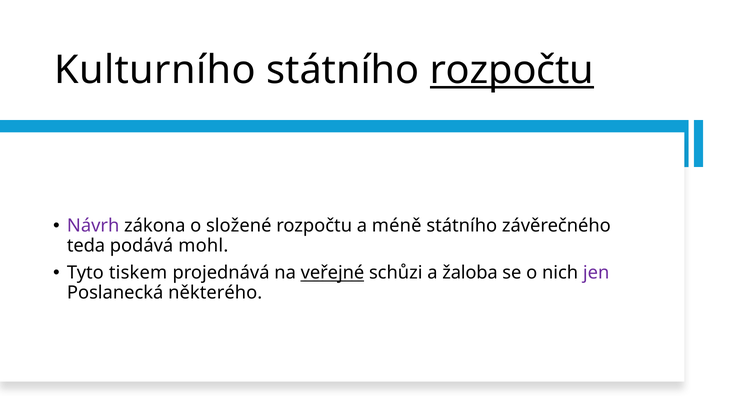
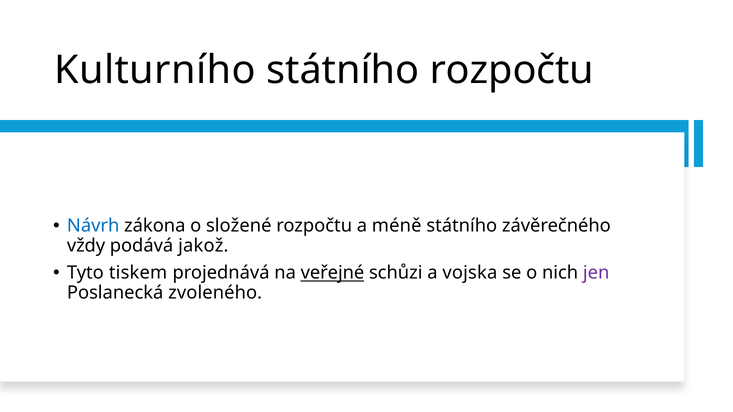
rozpočtu underline: present -> none (512, 70)
Návrh colour: purple -> blue (93, 226)
teda: teda -> vždy (86, 246)
mohl: mohl -> jakož (203, 246)
žaloba: žaloba -> vojska (470, 273)
některého: některého -> zvoleného (215, 293)
